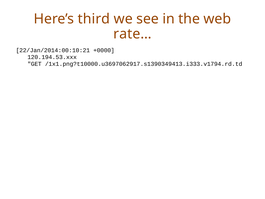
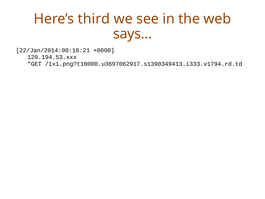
rate…: rate… -> says… (133, 34)
